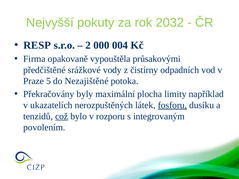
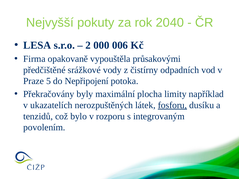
2032: 2032 -> 2040 (170, 23)
RESP: RESP -> LESA (37, 45)
004: 004 -> 006 (120, 45)
Nezajištěné: Nezajištěné -> Nepřipojení (87, 81)
což underline: present -> none (62, 116)
